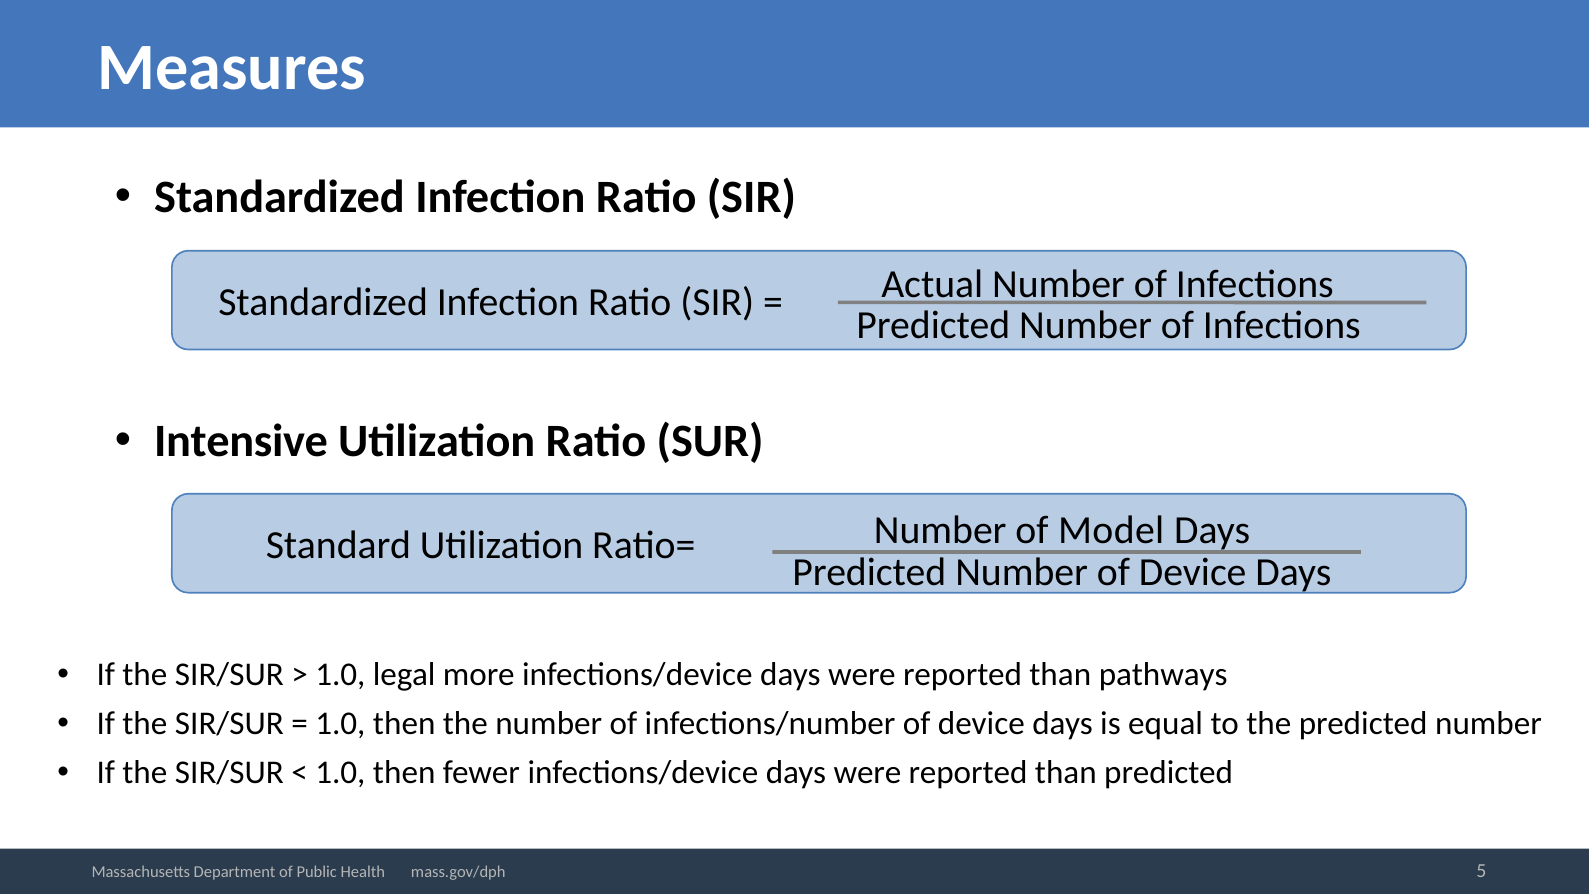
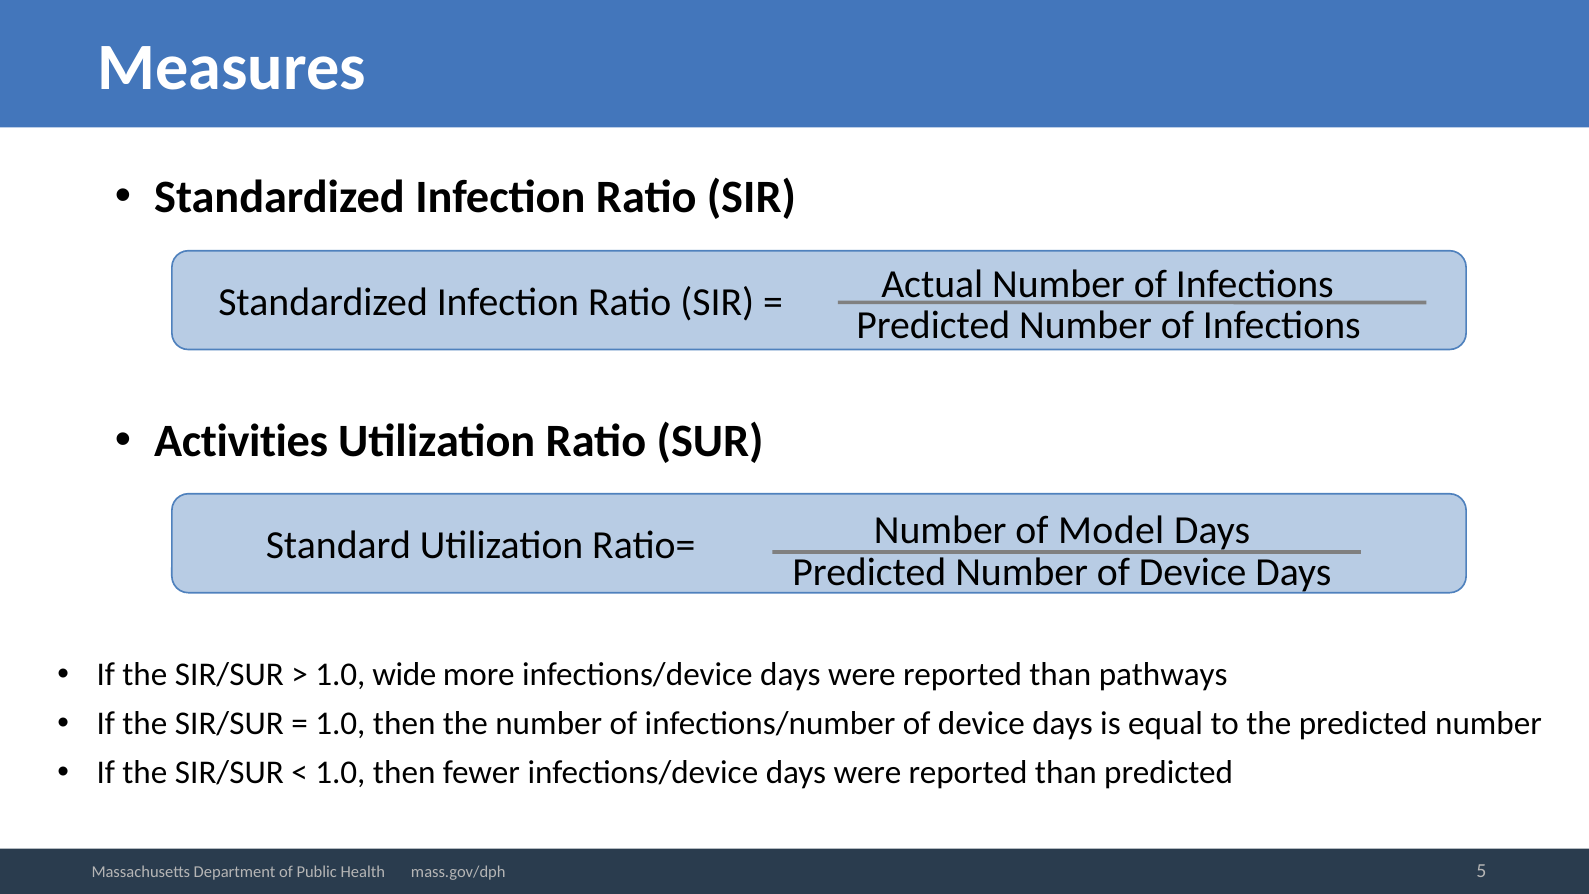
Intensive: Intensive -> Activities (241, 441)
legal: legal -> wide (404, 675)
